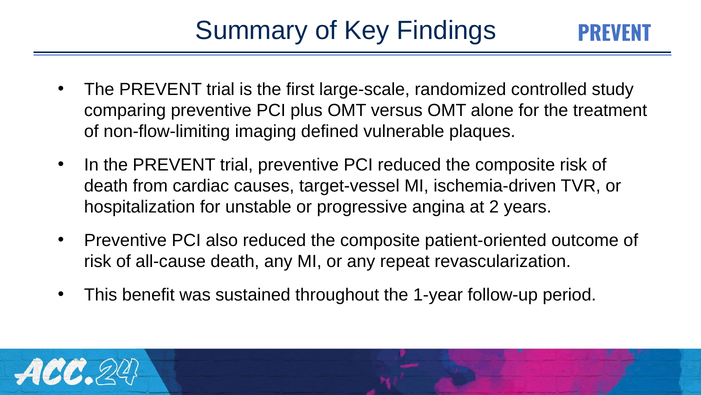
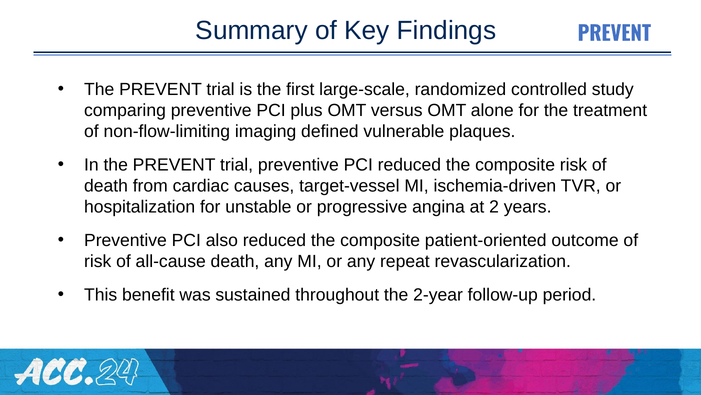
1-year: 1-year -> 2-year (438, 294)
